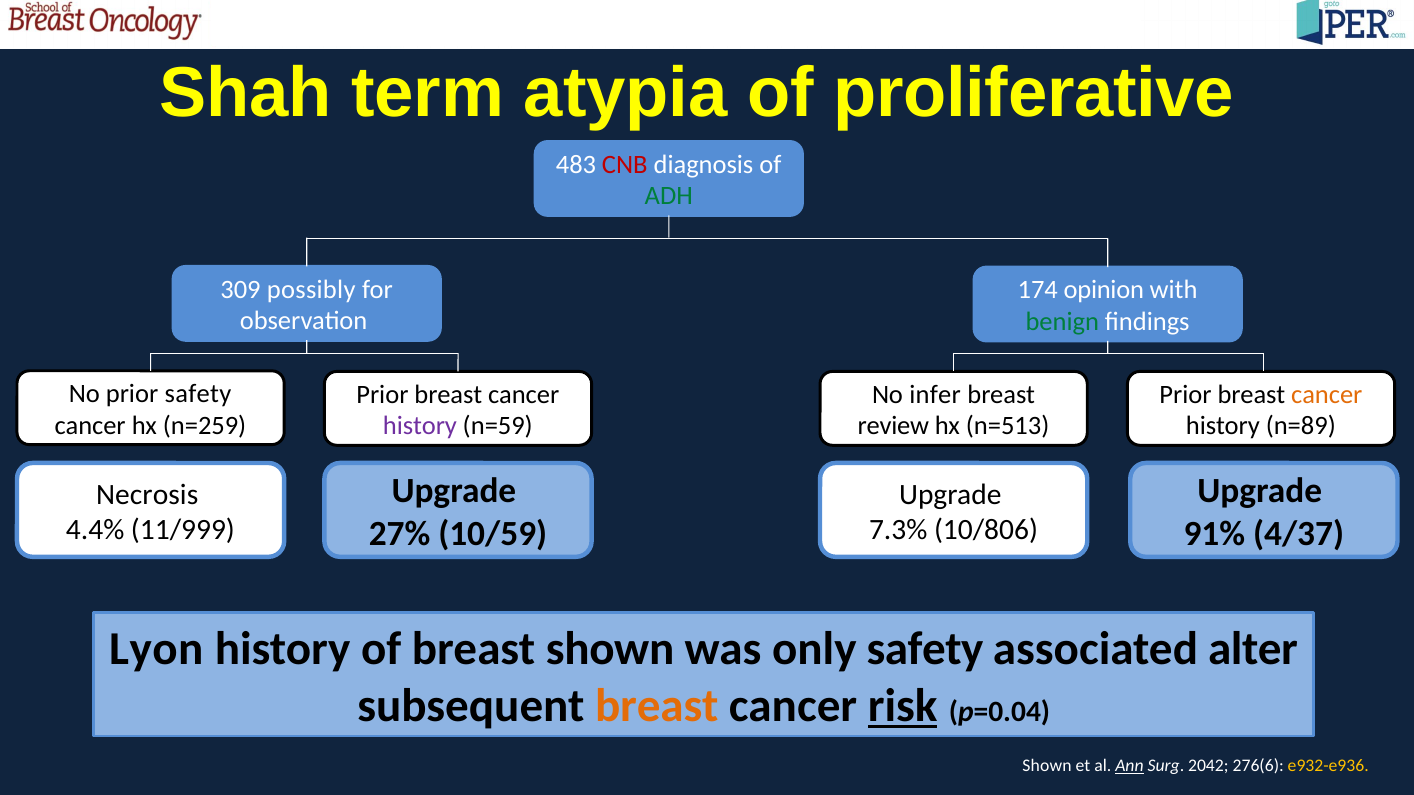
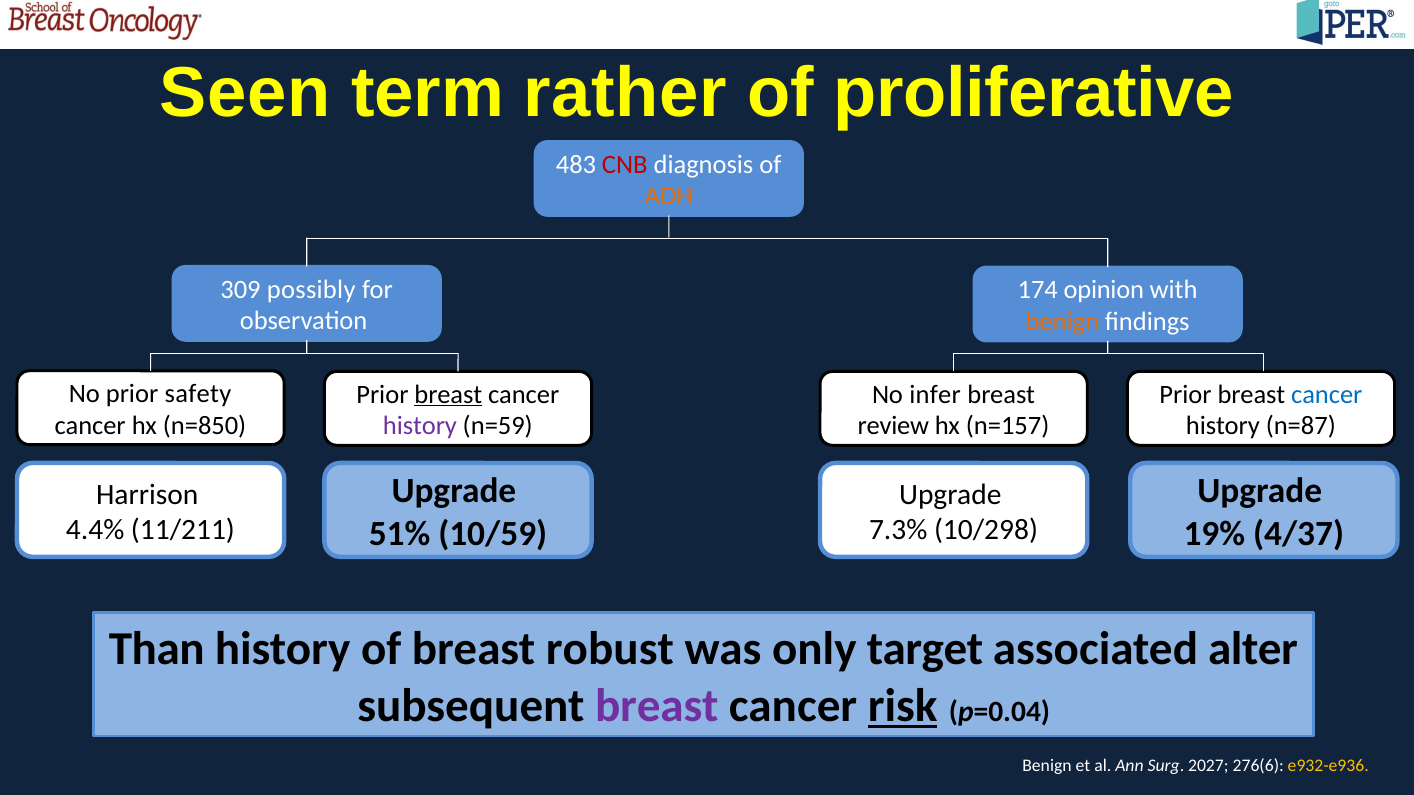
Shah: Shah -> Seen (245, 93)
atypia: atypia -> rather (625, 93)
ADH colour: green -> orange (669, 196)
benign colour: green -> orange (1062, 322)
breast underline: none -> present (448, 394)
cancer colour: orange -> blue (1327, 394)
n=259: n=259 -> n=850 (205, 426)
n=513: n=513 -> n=157 (1008, 426)
n=89: n=89 -> n=87 (1301, 426)
Necrosis: Necrosis -> Harrison (147, 495)
11/999: 11/999 -> 11/211 (183, 530)
10/806: 10/806 -> 10/298 (986, 530)
27%: 27% -> 51% (400, 534)
91%: 91% -> 19% (1214, 534)
Lyon: Lyon -> Than (157, 650)
breast shown: shown -> robust (610, 650)
only safety: safety -> target (925, 650)
breast colour: orange -> purple (657, 706)
Shown: Shown -> Benign (1047, 766)
Ann underline: present -> none (1129, 766)
2042: 2042 -> 2027 (1208, 766)
